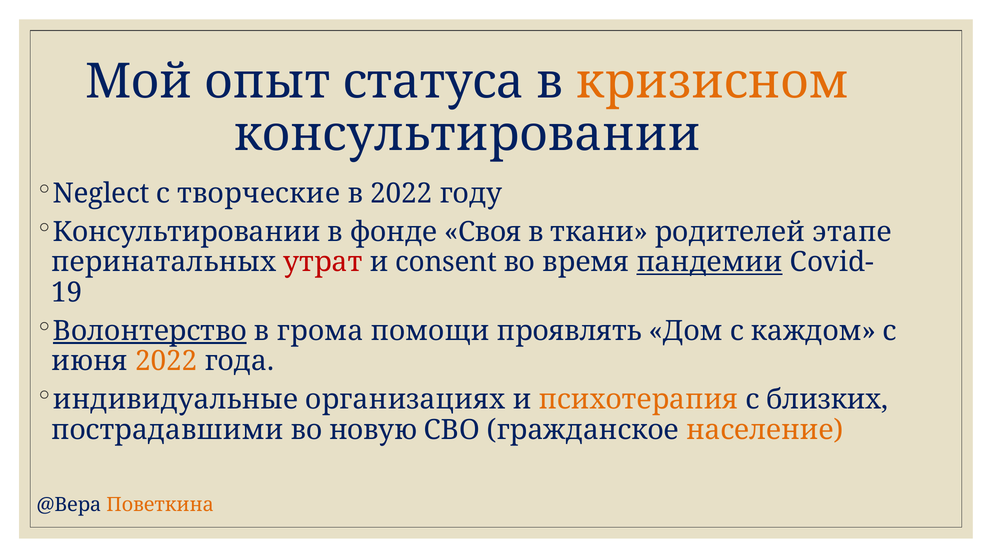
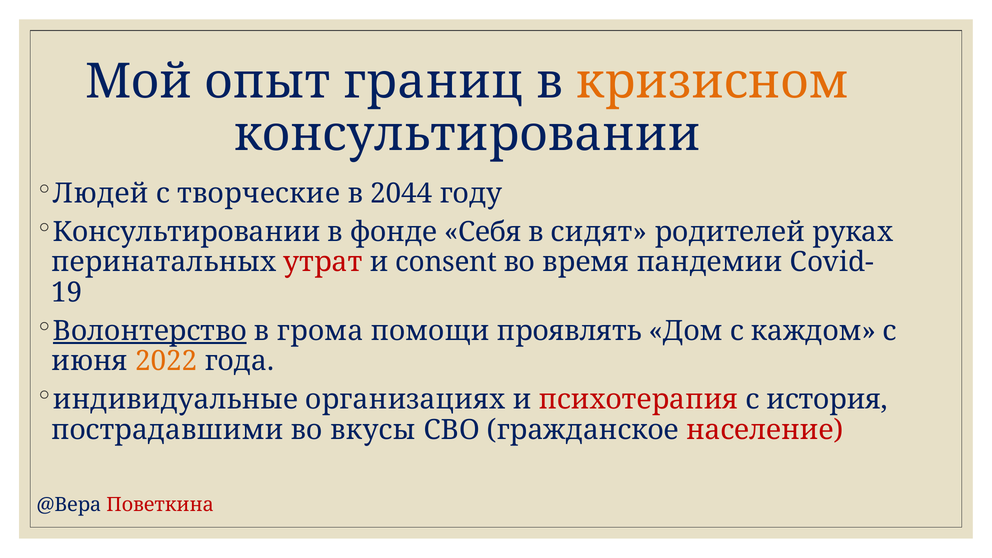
статуса: статуса -> границ (433, 82)
Neglect: Neglect -> Людей (101, 194)
в 2022: 2022 -> 2044 (401, 194)
Своя: Своя -> Себя (483, 232)
ткани: ткани -> сидят (599, 232)
этапе: этапе -> руках (853, 232)
пандемии underline: present -> none (709, 262)
психотерапия colour: orange -> red (638, 400)
близких: близких -> история (827, 400)
новую: новую -> вкусы (373, 430)
население colour: orange -> red (765, 430)
Поветкина colour: orange -> red (160, 505)
